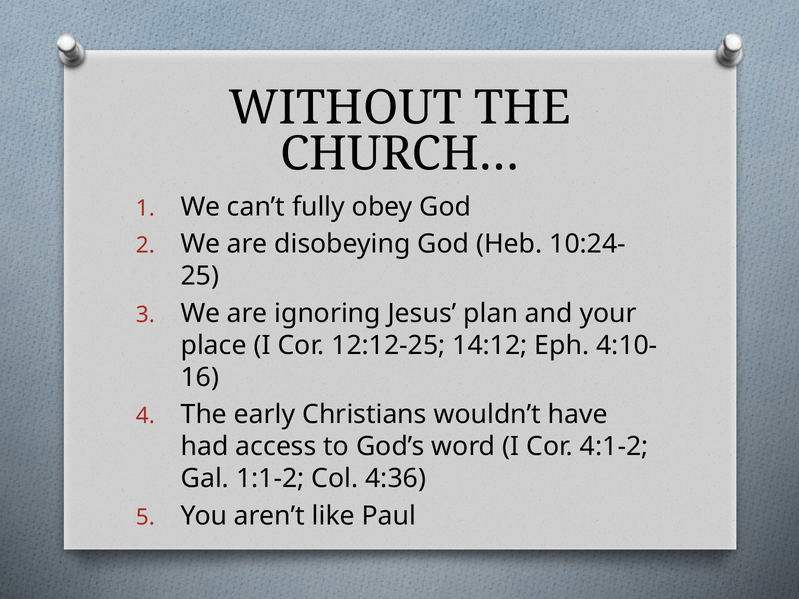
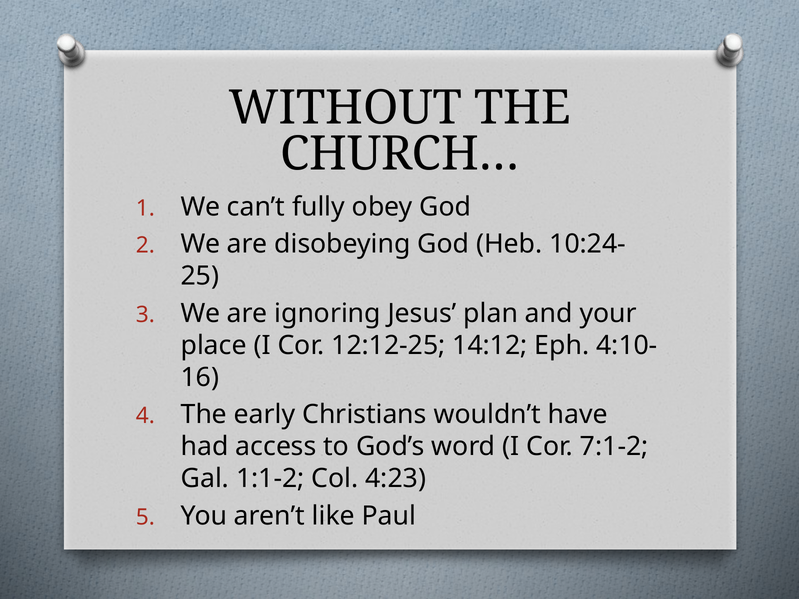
4:1-2: 4:1-2 -> 7:1-2 (614, 447)
4:36: 4:36 -> 4:23 (396, 479)
